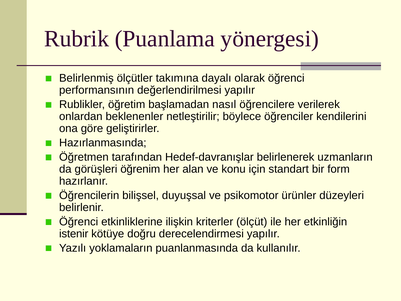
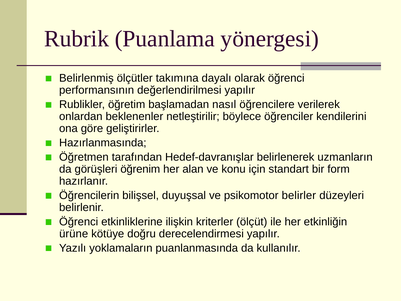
ürünler: ürünler -> belirler (299, 195)
istenir: istenir -> ürüne (74, 234)
